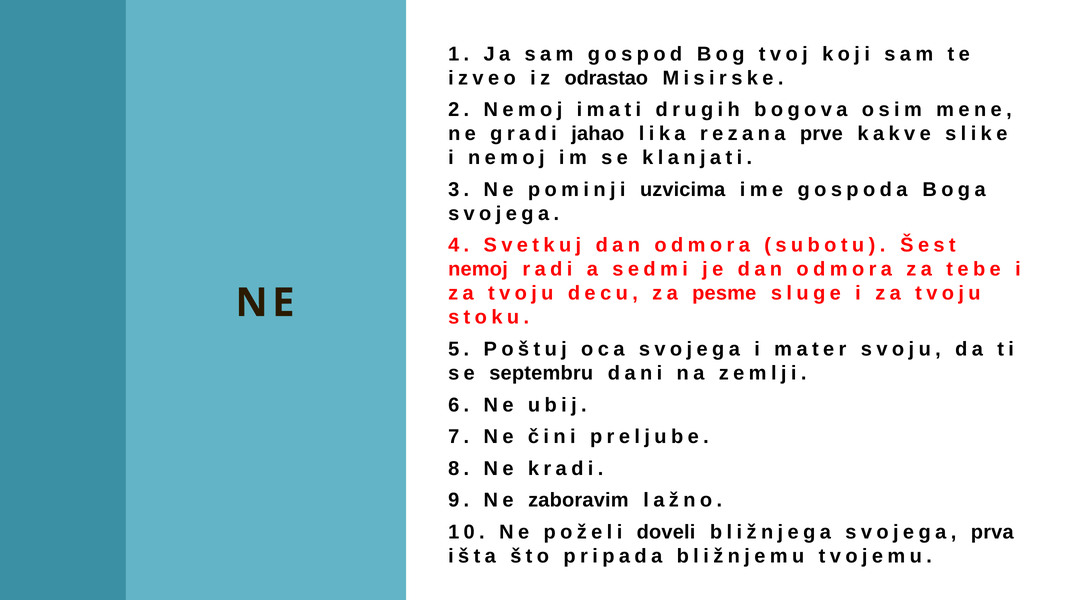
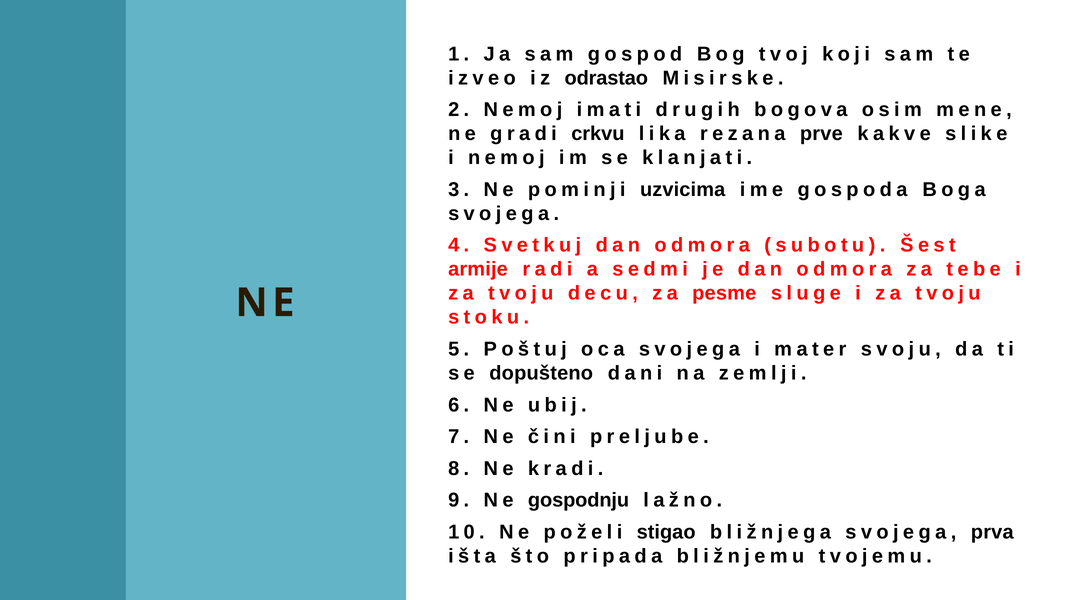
jahao: jahao -> crkvu (598, 134)
nemoj: nemoj -> armije (478, 269)
septembru: septembru -> dopušteno (541, 373)
zaboravim: zaboravim -> gospodnju (579, 500)
doveli: doveli -> stigao (666, 532)
